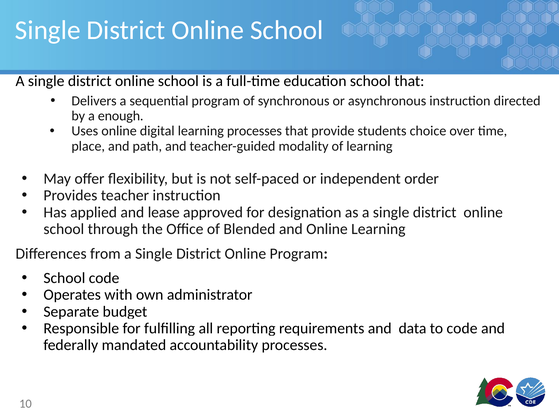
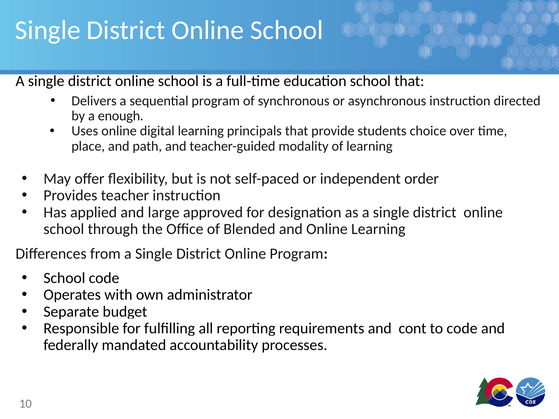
learning processes: processes -> principals (254, 131)
lease: lease -> large (164, 212)
data: data -> cont (413, 329)
